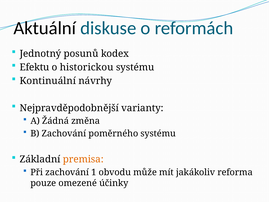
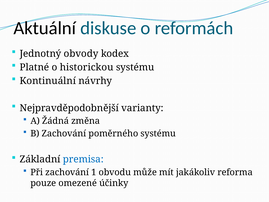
posunů: posunů -> obvody (81, 54)
Efektu: Efektu -> Platné (34, 67)
premisa colour: orange -> blue (83, 159)
